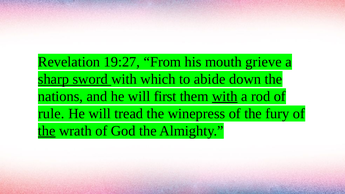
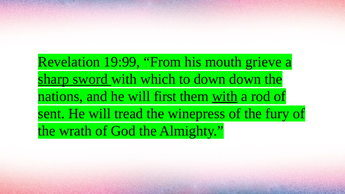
19:27: 19:27 -> 19:99 (122, 62)
to abide: abide -> down (210, 79)
rule: rule -> sent (51, 114)
the underline: present -> none (47, 131)
